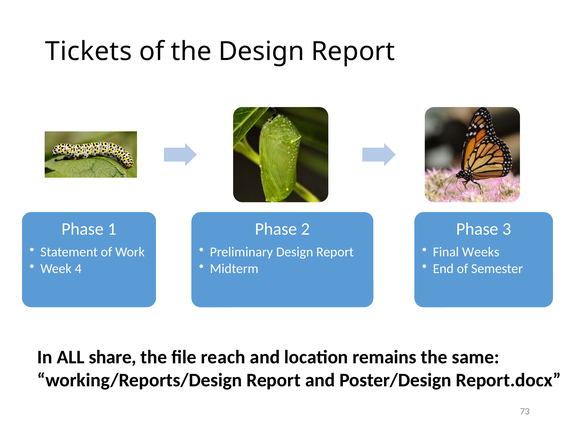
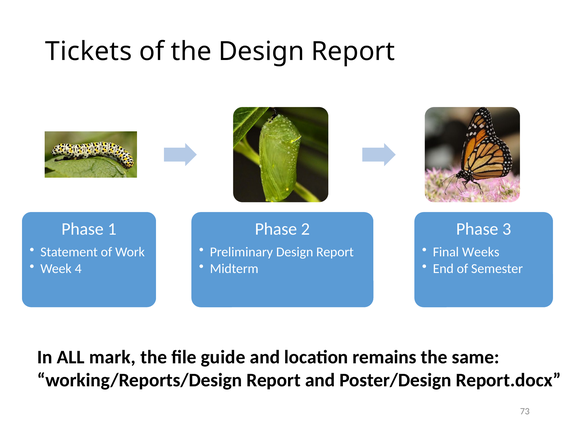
share: share -> mark (112, 357)
reach: reach -> guide (223, 357)
